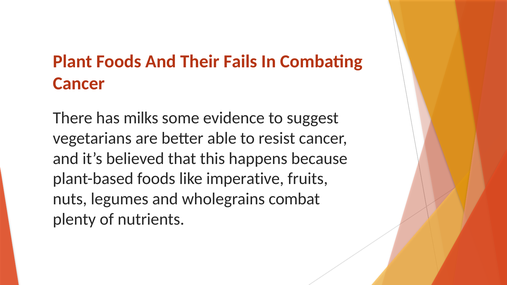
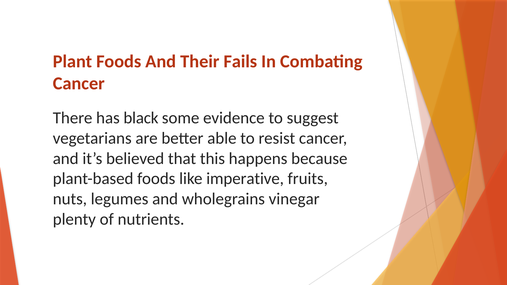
milks: milks -> black (141, 118)
combat: combat -> vinegar (294, 199)
